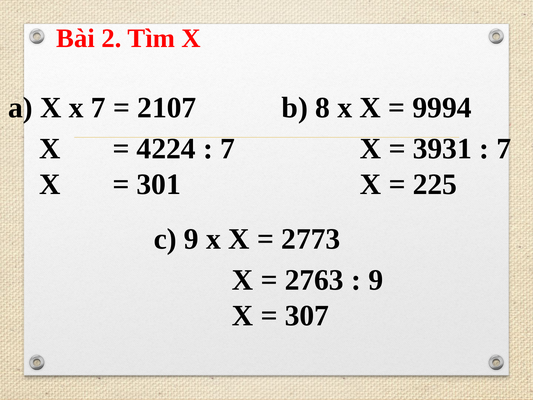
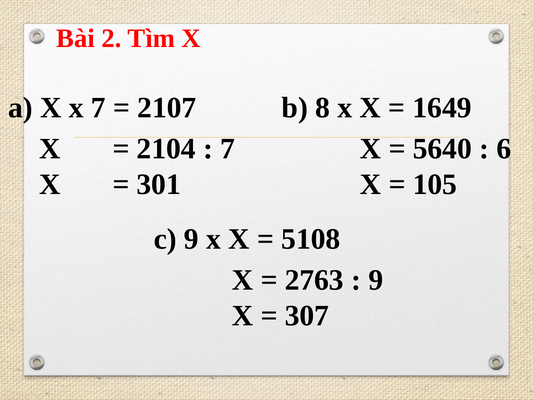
9994: 9994 -> 1649 (442, 108)
3931: 3931 -> 5640 (442, 149)
7: 7 -> 6 (504, 149)
4224: 4224 -> 2104 (166, 149)
225: 225 -> 105 (435, 184)
2773: 2773 -> 5108 (311, 239)
